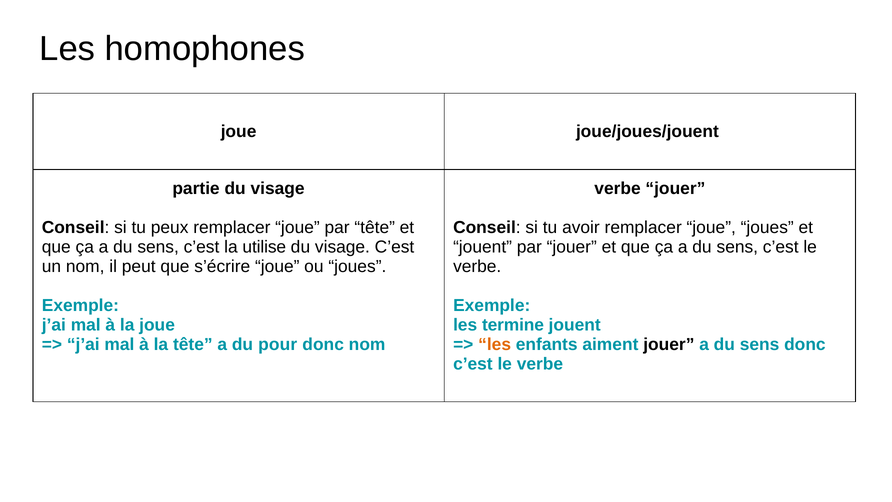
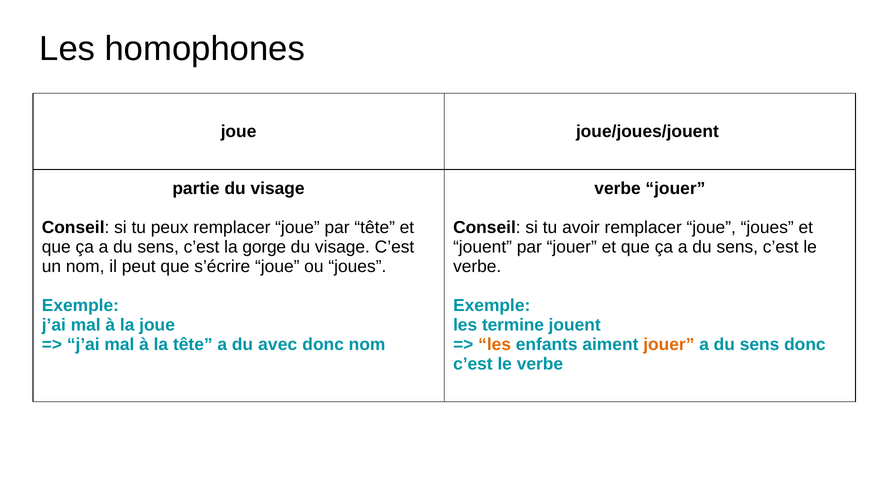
utilise: utilise -> gorge (264, 247)
pour: pour -> avec (278, 344)
jouer colour: black -> orange (669, 344)
